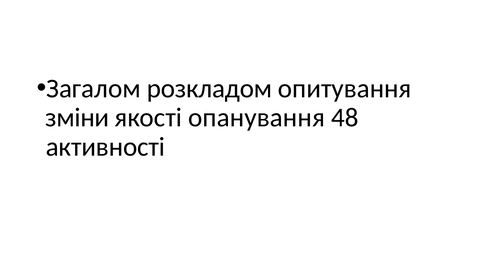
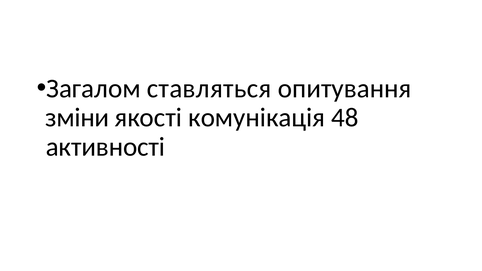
розкладом: розкладом -> ставляться (209, 88)
опанування: опанування -> комунікація (257, 118)
